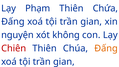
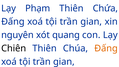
nguyện: nguyện -> nguyên (17, 35)
không: không -> quang (66, 35)
Chiên colour: red -> black (14, 48)
